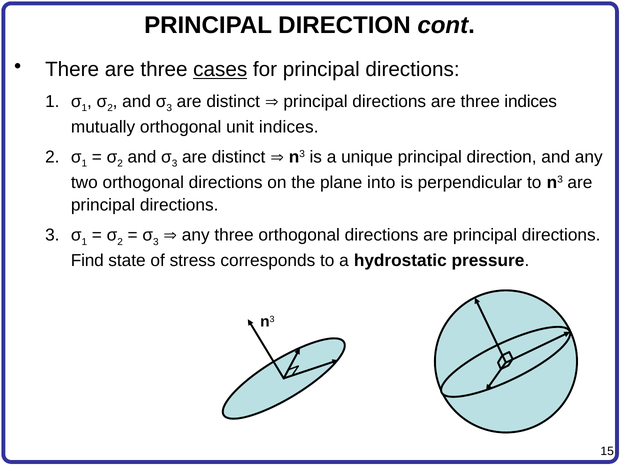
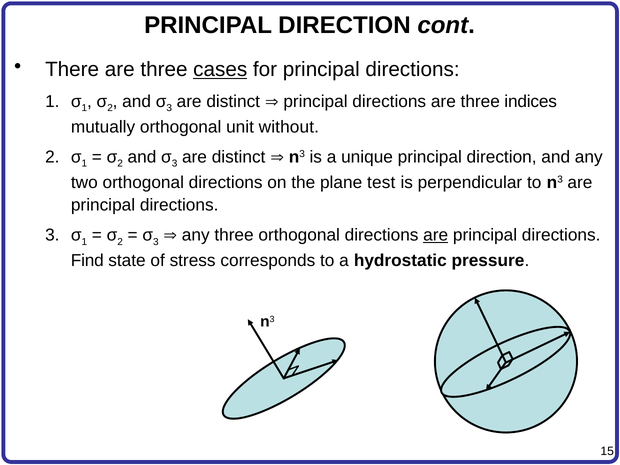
unit indices: indices -> without (289, 127)
into: into -> test (381, 182)
are underline: none -> present (436, 235)
